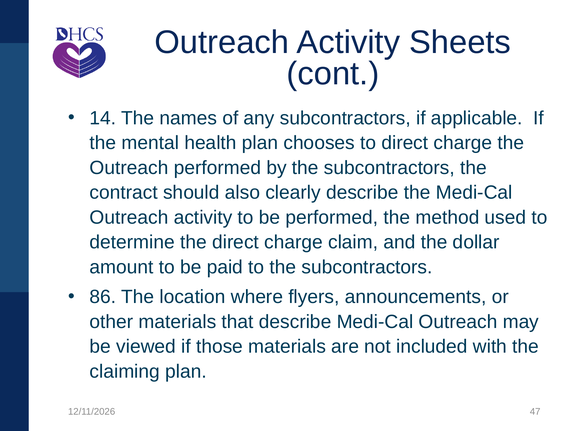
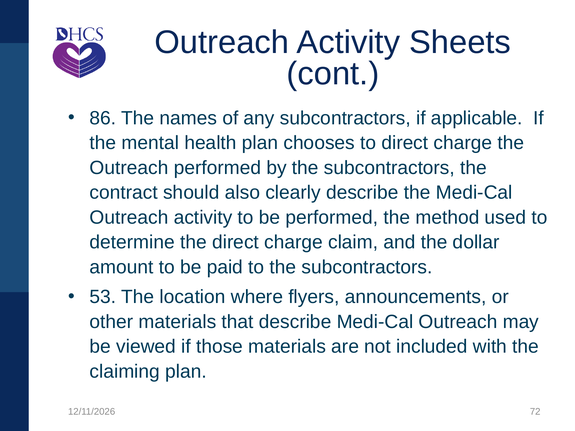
14: 14 -> 86 (103, 118)
86: 86 -> 53 (103, 297)
47: 47 -> 72 (535, 412)
